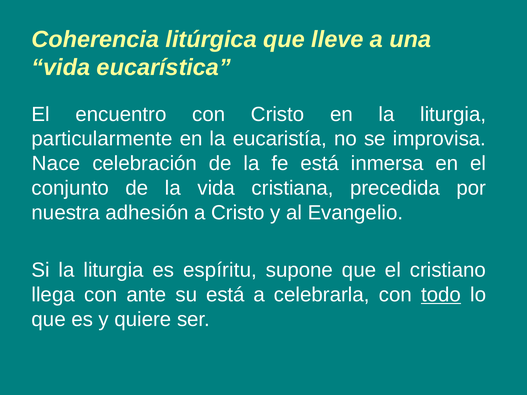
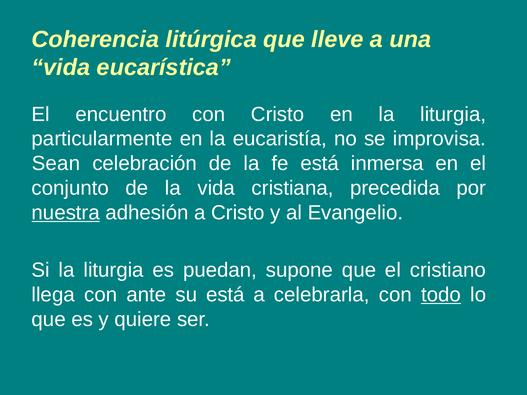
Nace: Nace -> Sean (56, 164)
nuestra underline: none -> present (66, 213)
espíritu: espíritu -> puedan (220, 270)
